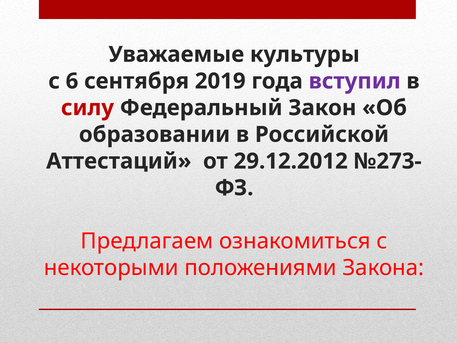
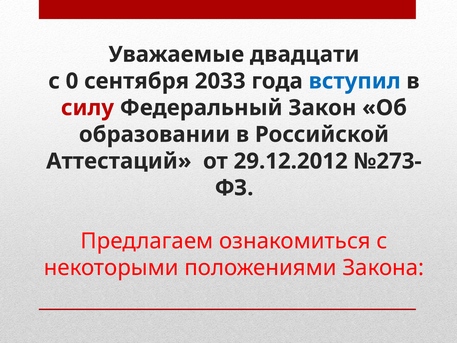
культуры: культуры -> двадцати (305, 54)
6: 6 -> 0 (72, 81)
2019: 2019 -> 2033 (220, 81)
вступил colour: purple -> blue (355, 81)
